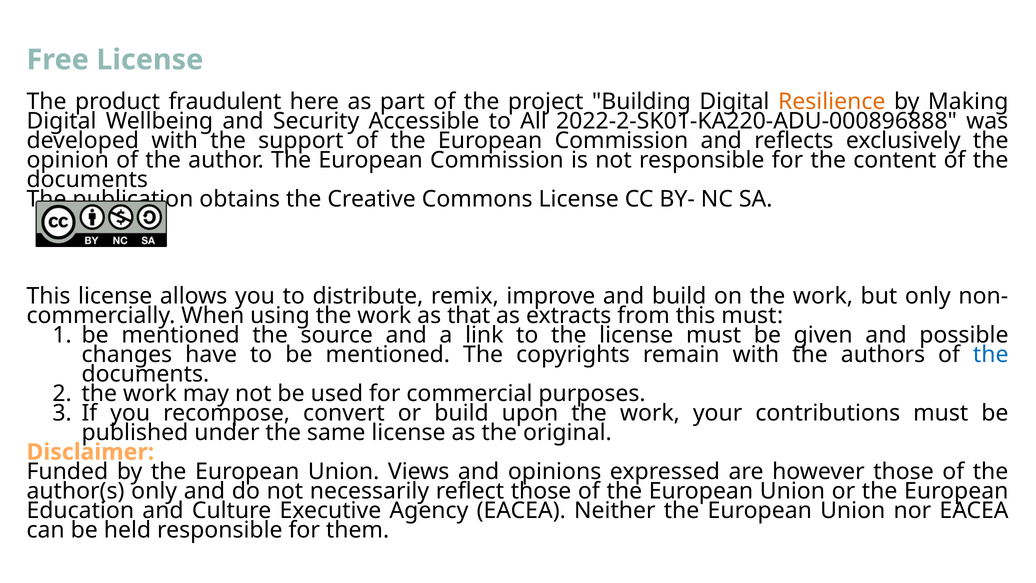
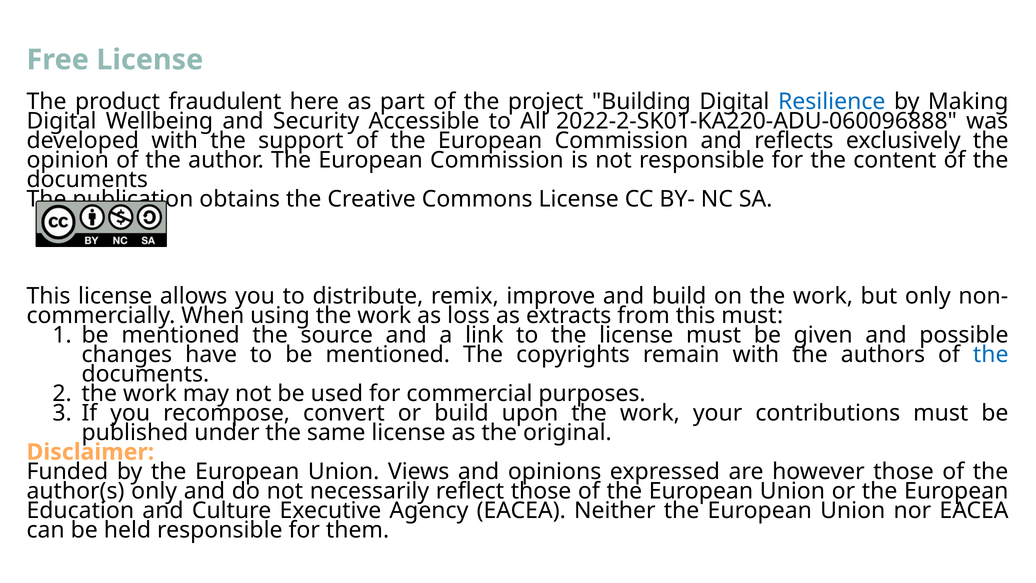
Resilience colour: orange -> blue (832, 102)
2022-2-SK01-KA220-ADU-000896888: 2022-2-SK01-KA220-ADU-000896888 -> 2022-2-SK01-KA220-ADU-060096888 (757, 121)
that: that -> loss (468, 316)
